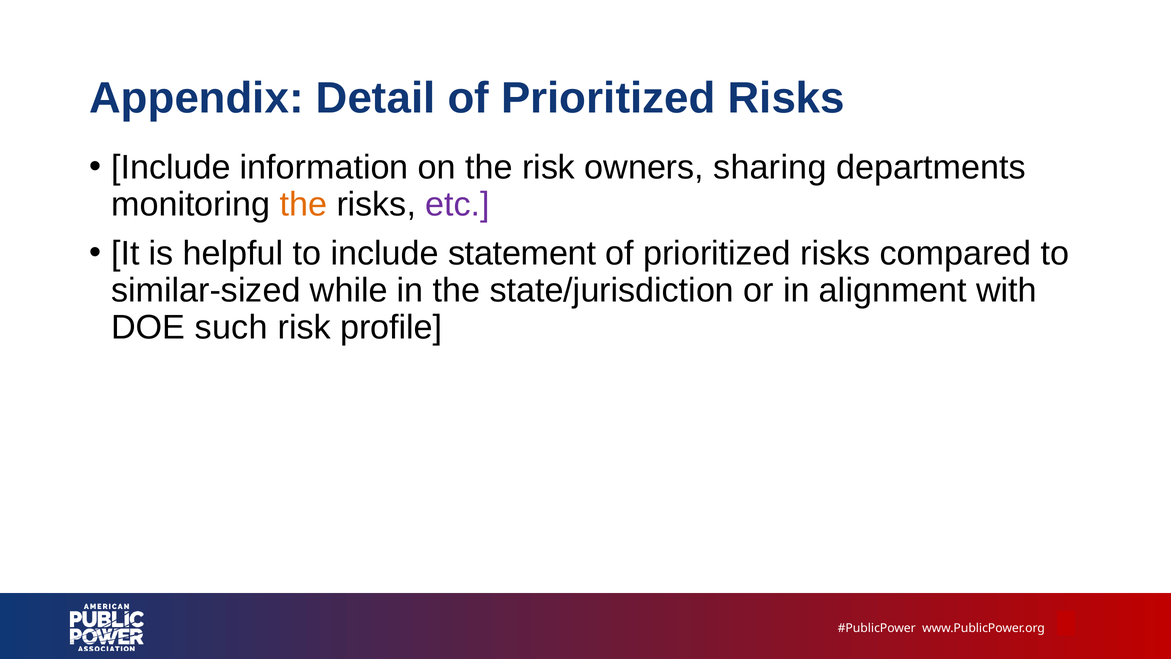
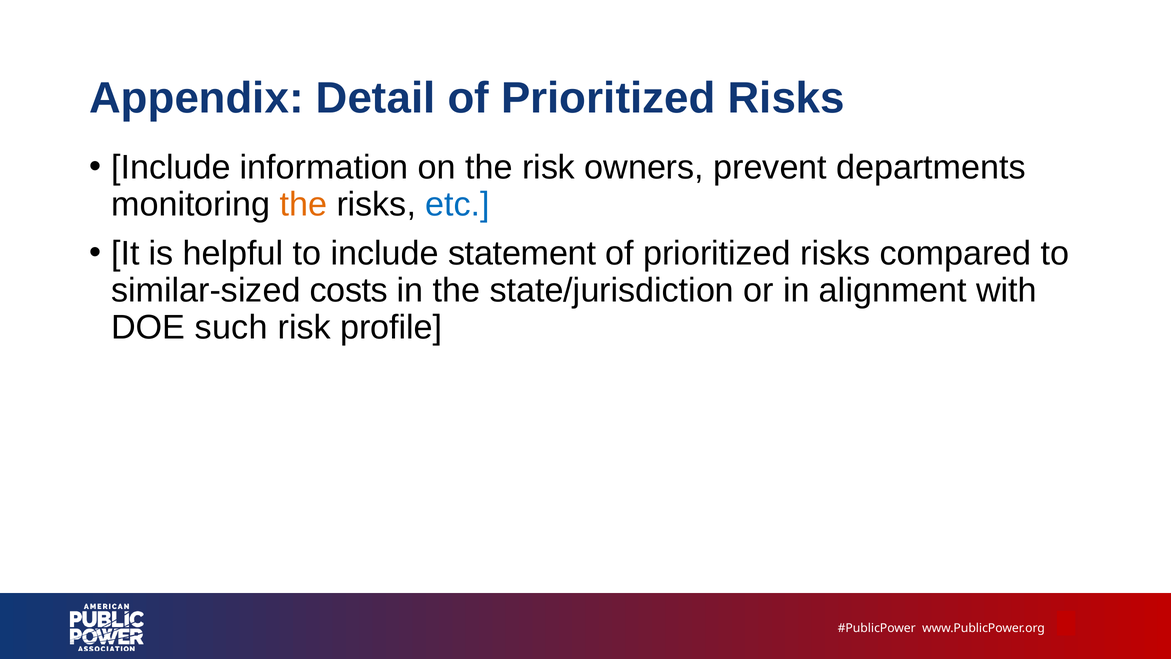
sharing: sharing -> prevent (770, 167)
etc colour: purple -> blue (458, 204)
while: while -> costs (349, 290)
